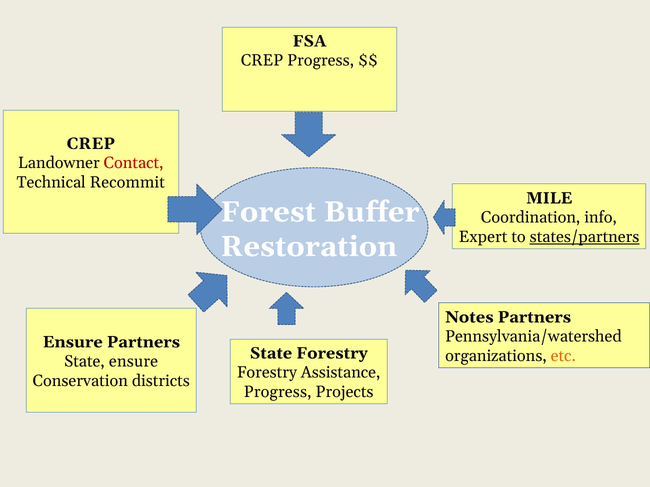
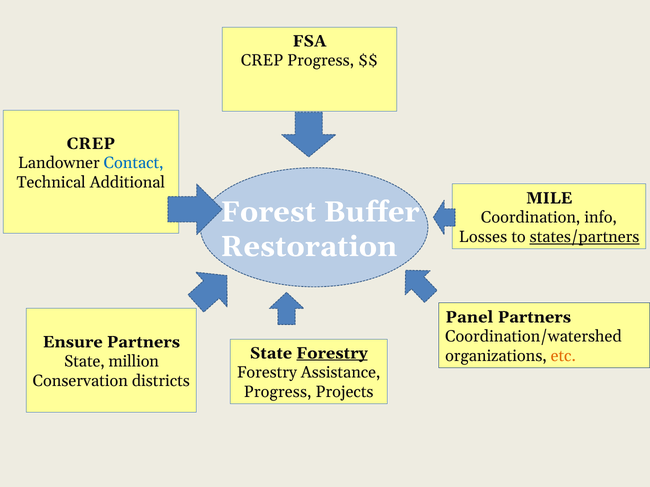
Contact colour: red -> blue (134, 163)
Recommit: Recommit -> Additional (127, 183)
Expert: Expert -> Losses (483, 237)
Notes: Notes -> Panel (469, 317)
Pennsylvania/watershed: Pennsylvania/watershed -> Coordination/watershed (533, 337)
Forestry underline: none -> present (332, 353)
State ensure: ensure -> million (134, 362)
